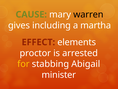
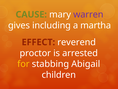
warren colour: black -> purple (88, 14)
elements: elements -> reverend (77, 42)
minister: minister -> children (59, 74)
